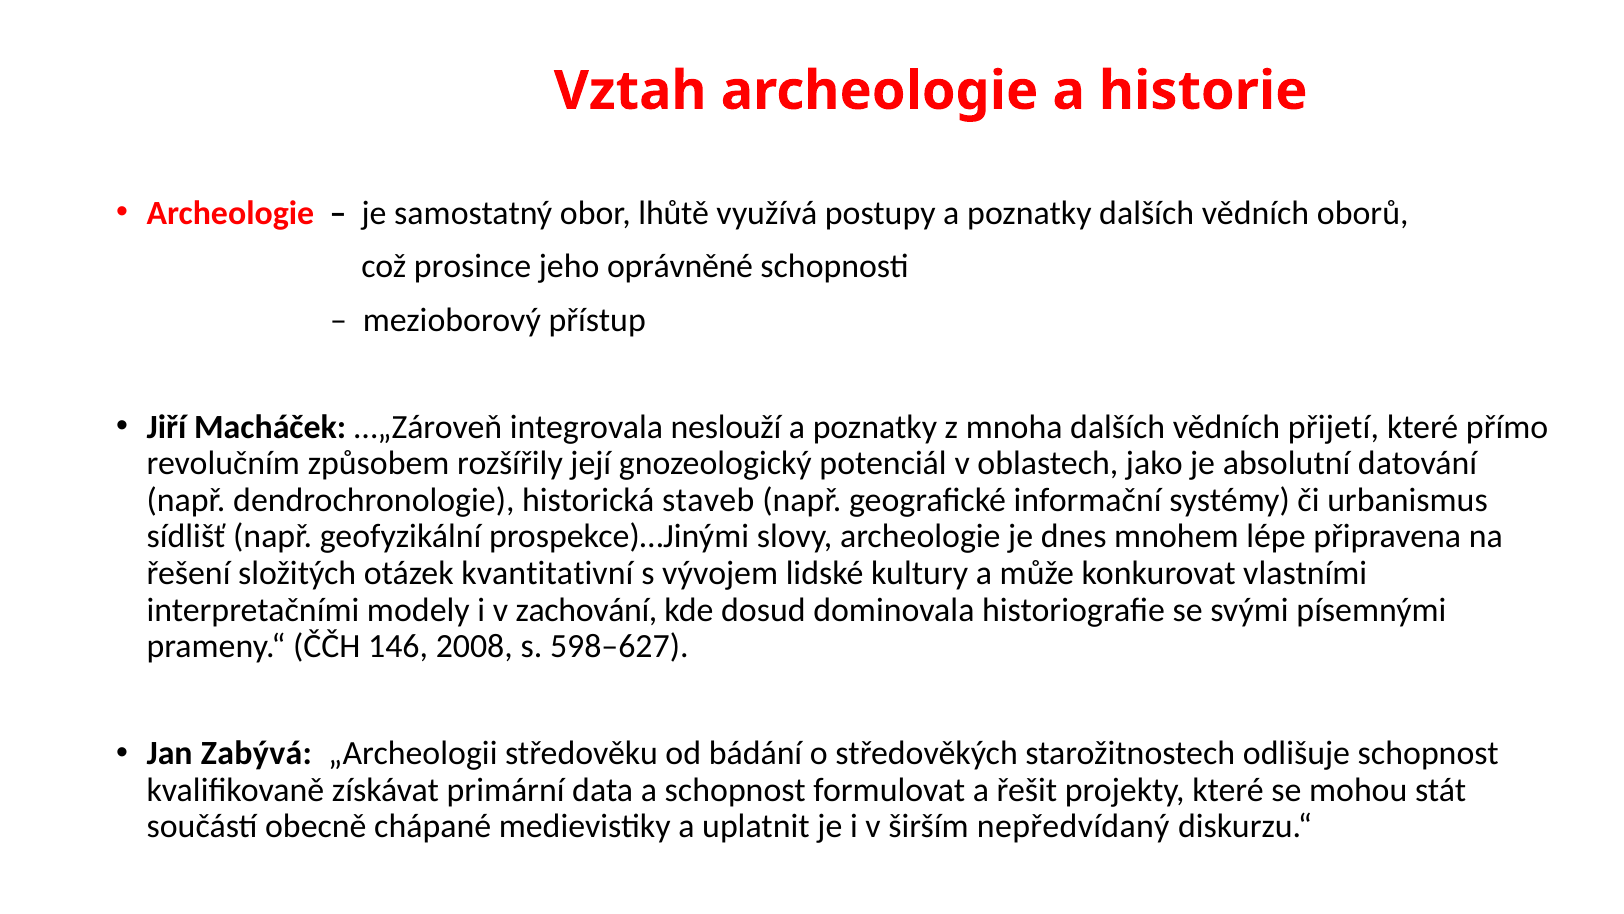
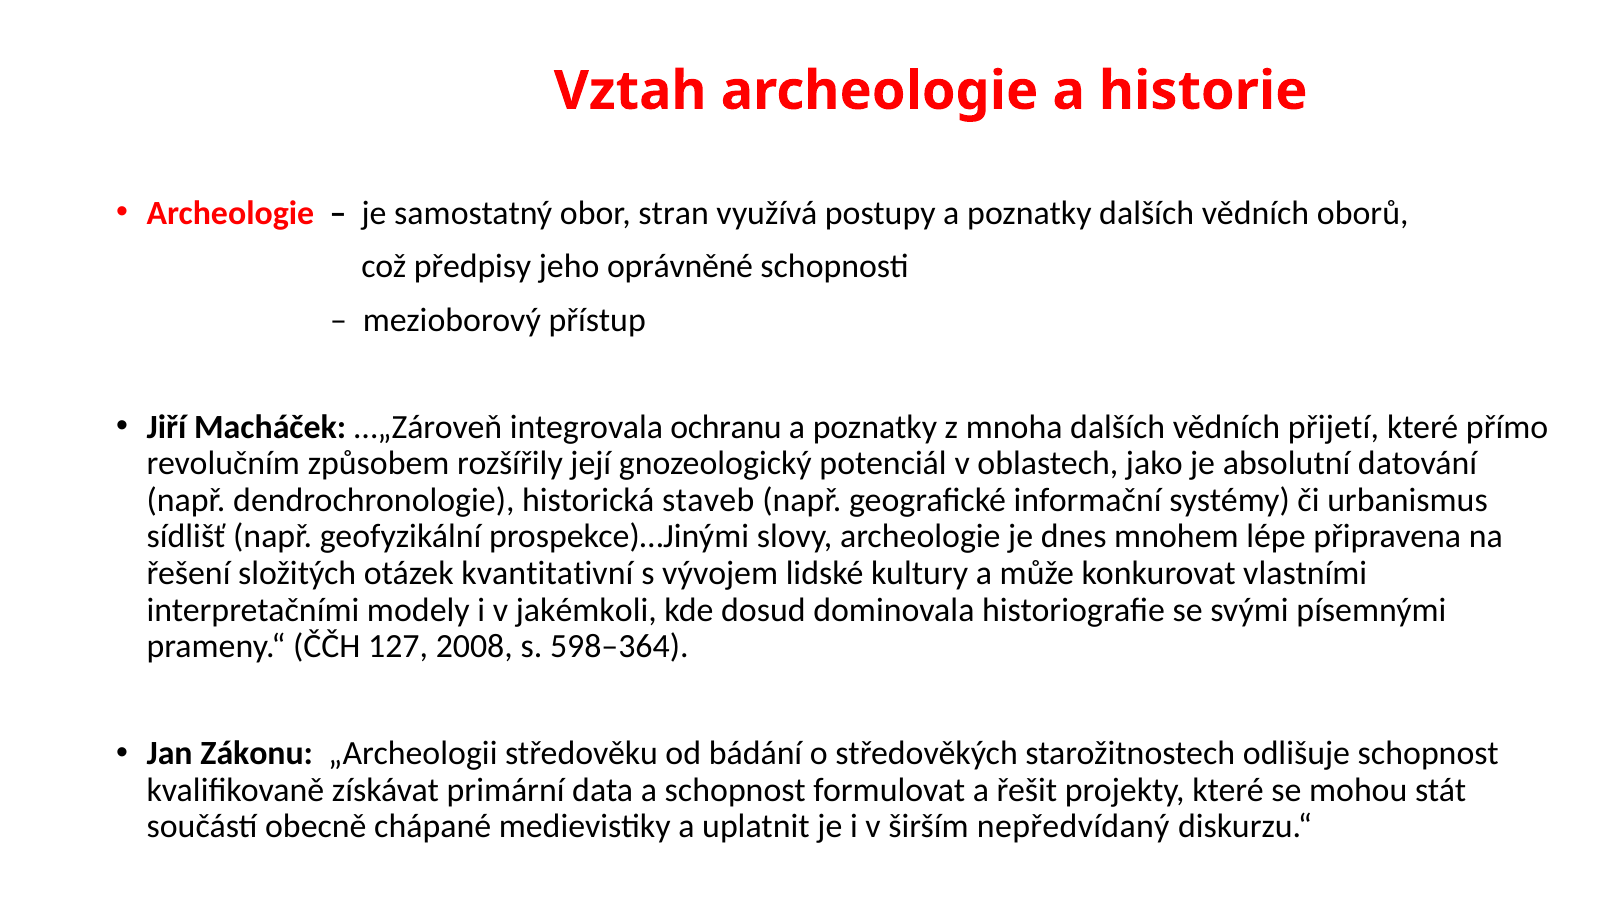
lhůtě: lhůtě -> stran (674, 213)
prosince: prosince -> předpisy (473, 266)
neslouží: neslouží -> ochranu (726, 427)
zachování: zachování -> jakémkoli (586, 610)
146: 146 -> 127 (398, 646)
598–627: 598–627 -> 598–364 (619, 646)
Zabývá: Zabývá -> Zákonu (257, 753)
